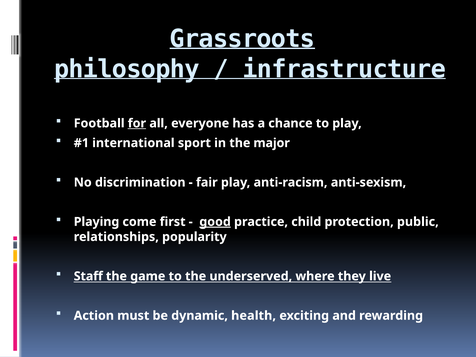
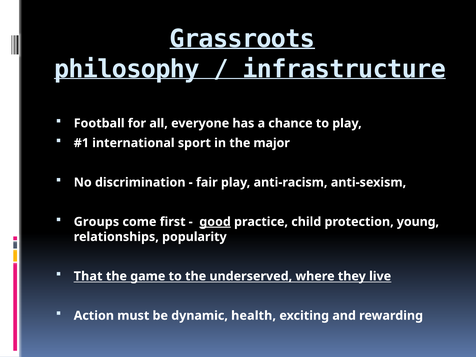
for underline: present -> none (137, 123)
Playing: Playing -> Groups (96, 222)
public: public -> young (418, 222)
Staff: Staff -> That (88, 276)
